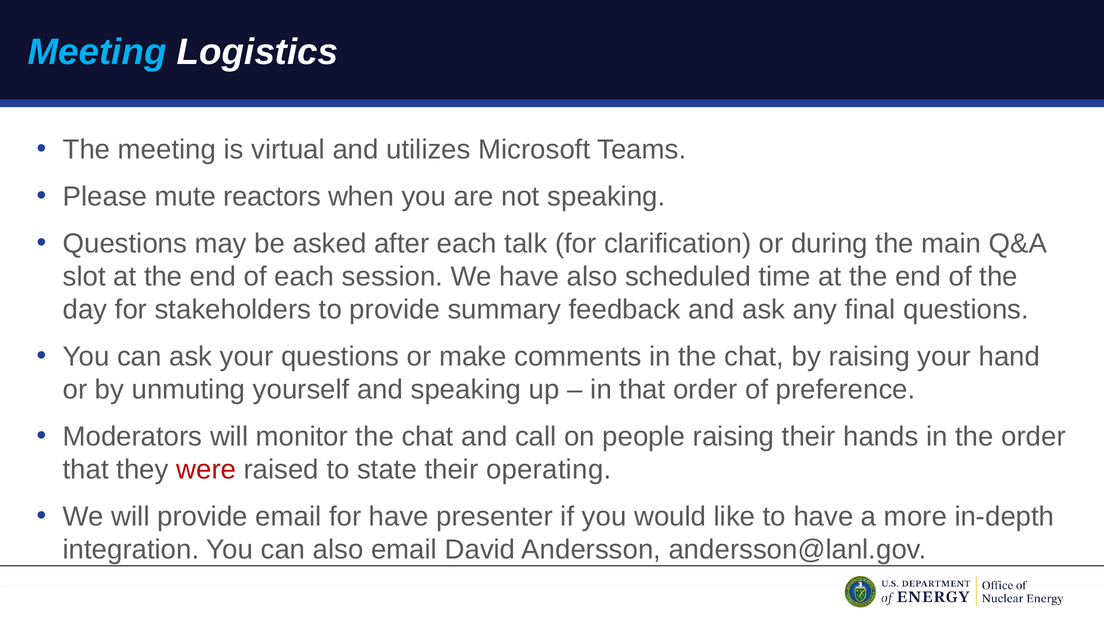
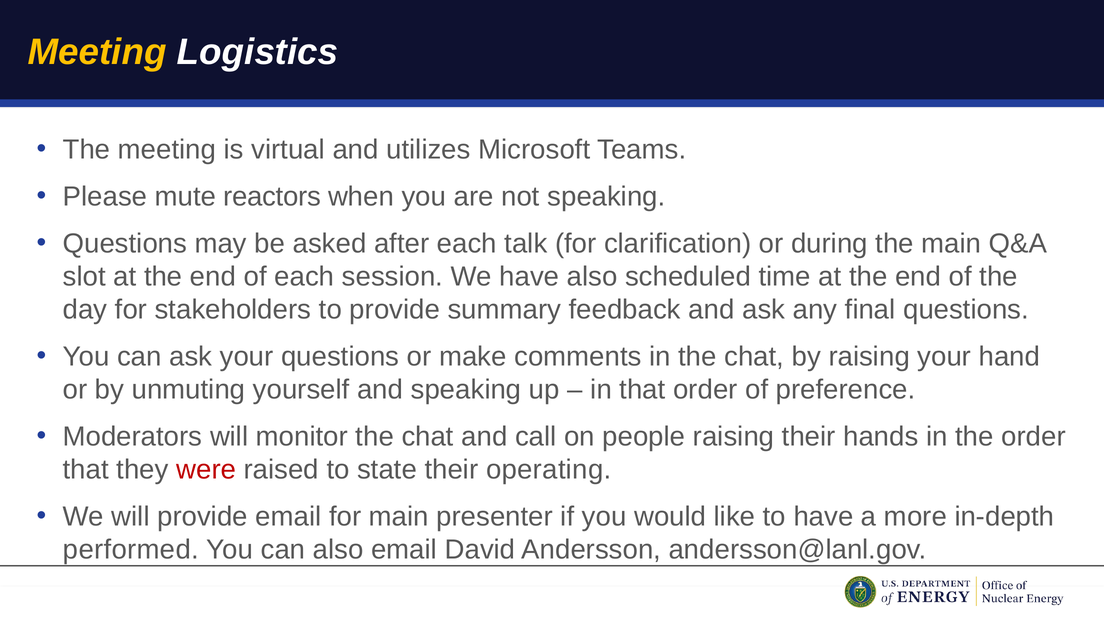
Meeting colour: light blue -> yellow (97, 52)
for have: have -> main (399, 517)
integration: integration -> performed (131, 550)
